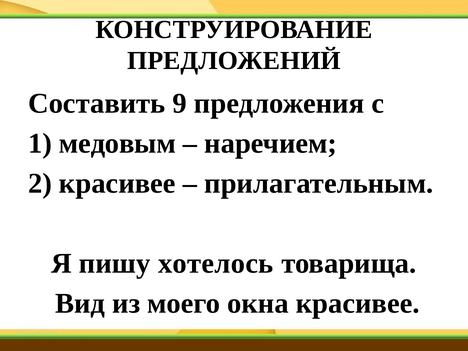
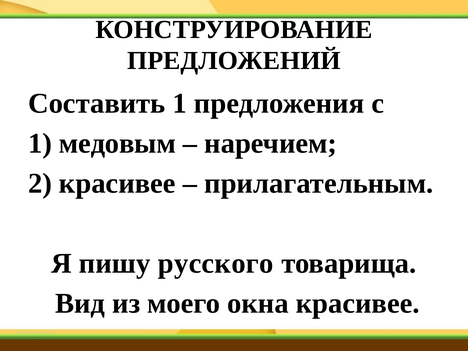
Составить 9: 9 -> 1 (180, 103)
хотелось: хотелось -> русского (216, 263)
